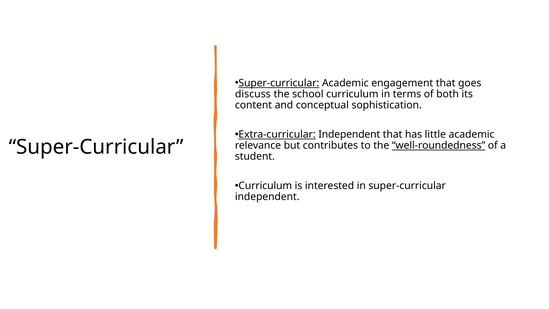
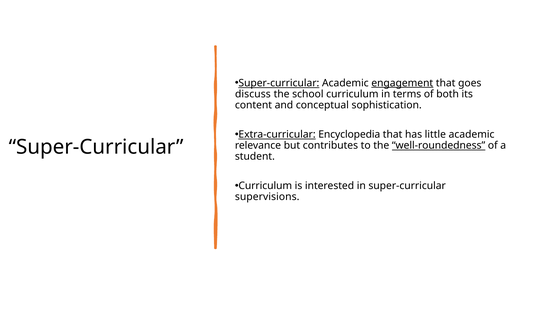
engagement underline: none -> present (402, 83)
Extra-curricular Independent: Independent -> Encyclopedia (349, 134)
independent: independent -> supervisions (267, 197)
